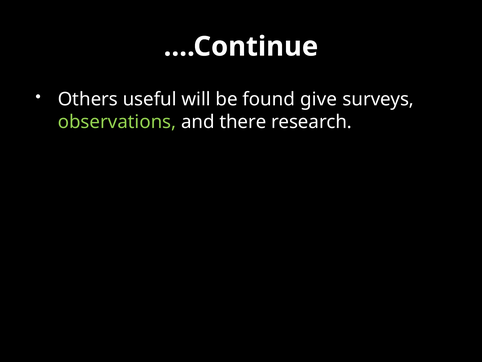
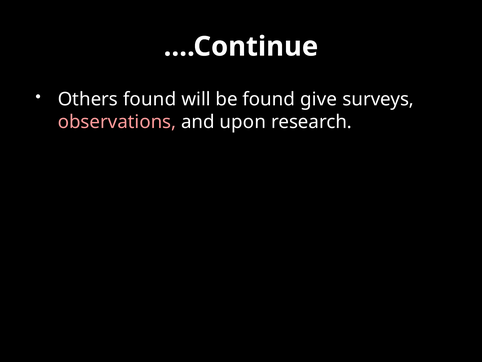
Others useful: useful -> found (150, 99)
observations colour: light green -> pink (117, 122)
there: there -> upon (243, 122)
